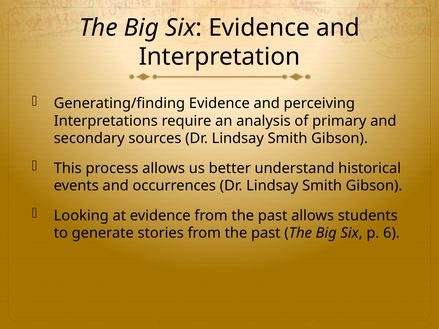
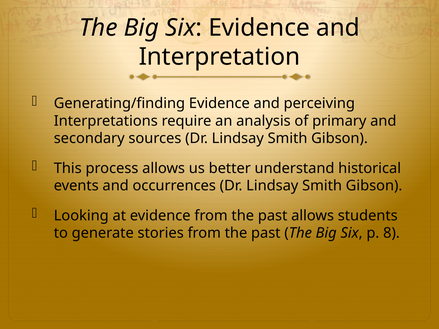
6: 6 -> 8 (391, 233)
